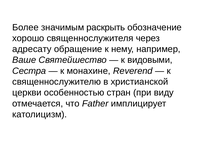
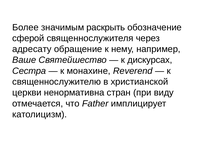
хорошо: хорошо -> сферой (28, 38)
видовыми: видовыми -> дискурсах (150, 60)
особенностью: особенностью -> ненормативна (74, 93)
